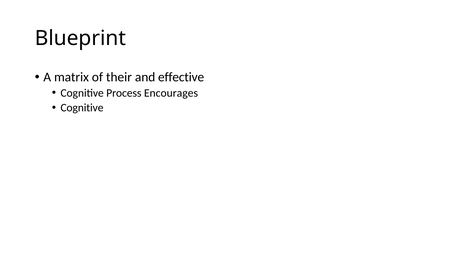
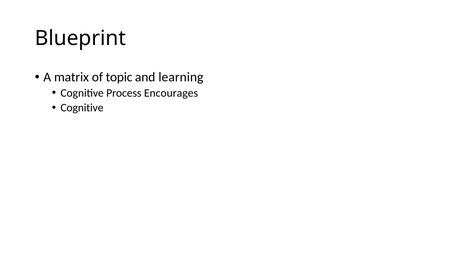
their: their -> topic (119, 77)
effective: effective -> learning (181, 77)
